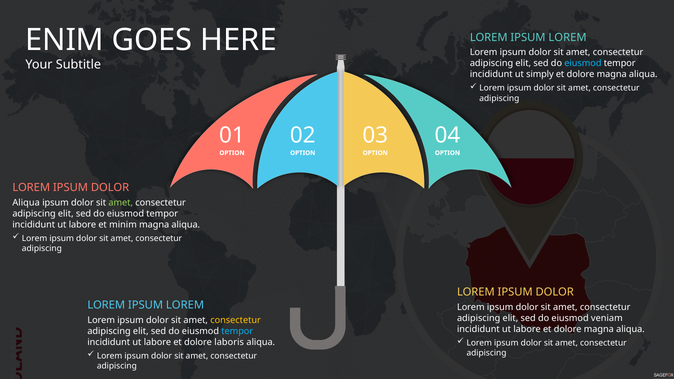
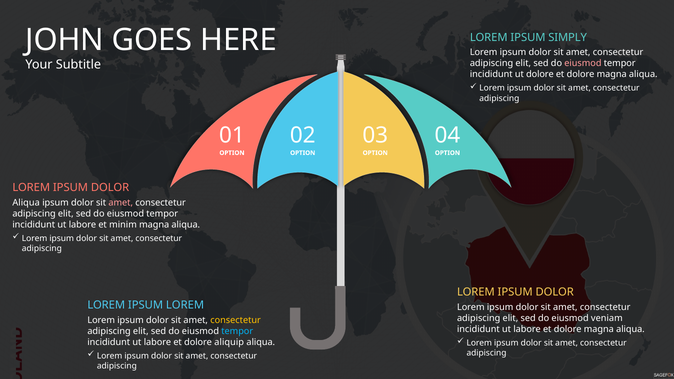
ENIM: ENIM -> JOHN (65, 40)
LOREM: LOREM -> SIMPLY (568, 37)
eiusmod colour: light blue -> pink (583, 63)
ut simply: simply -> dolore (540, 74)
amet colour: light green -> pink (121, 203)
laboris: laboris -> aliquip (229, 342)
